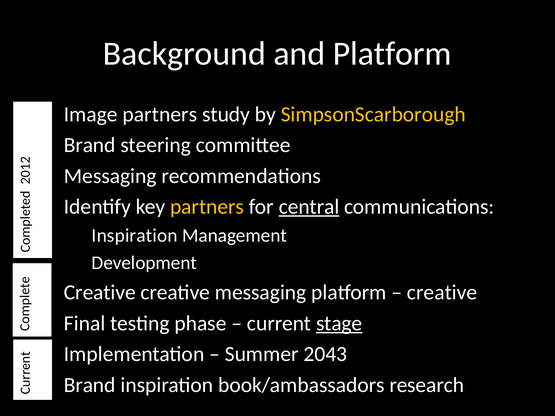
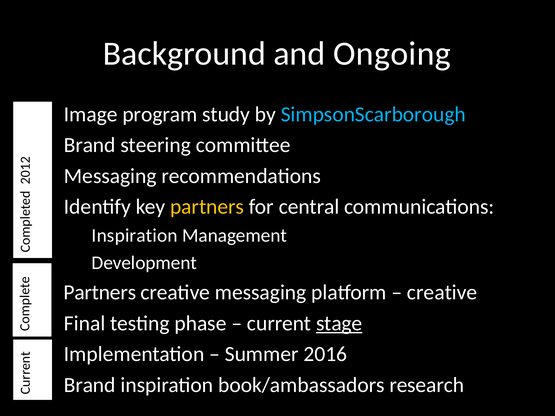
and Platform: Platform -> Ongoing (392, 54)
Image partners: partners -> program (160, 114)
SimpsonScarborough colour: yellow -> light blue (373, 114)
central underline: present -> none (309, 207)
Creative: Creative -> Partners (100, 293)
2043: 2043 -> 2016 (325, 354)
